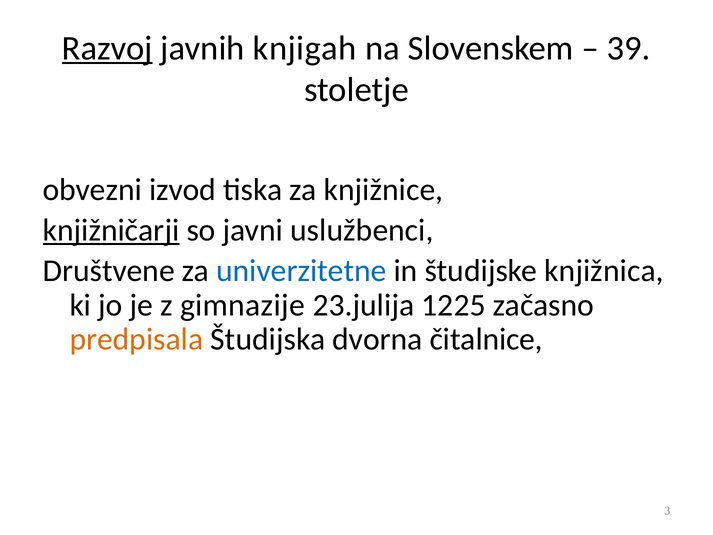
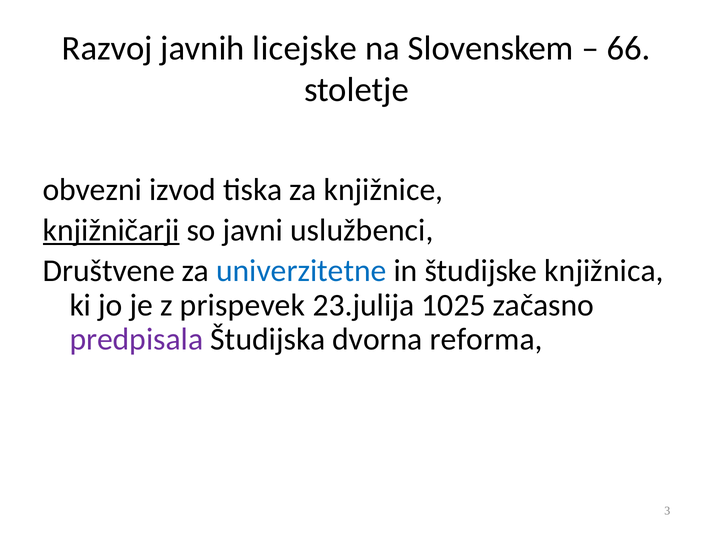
Razvoj underline: present -> none (107, 48)
knjigah: knjigah -> licejske (305, 48)
39: 39 -> 66 (628, 48)
gimnazije: gimnazije -> prispevek (243, 305)
1225: 1225 -> 1025 (454, 305)
predpisala colour: orange -> purple (136, 339)
čitalnice: čitalnice -> reforma (486, 339)
